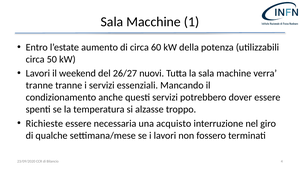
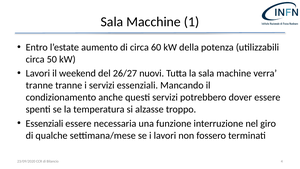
Richieste: Richieste -> Essenziali (44, 123)
acquisto: acquisto -> funzione (174, 123)
